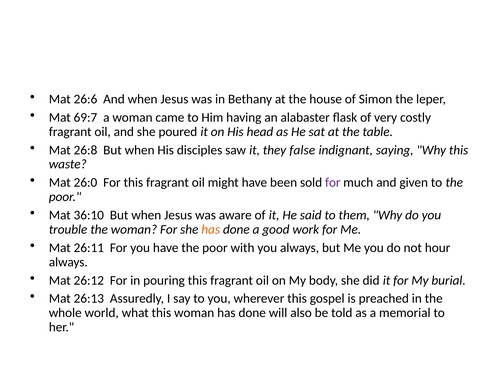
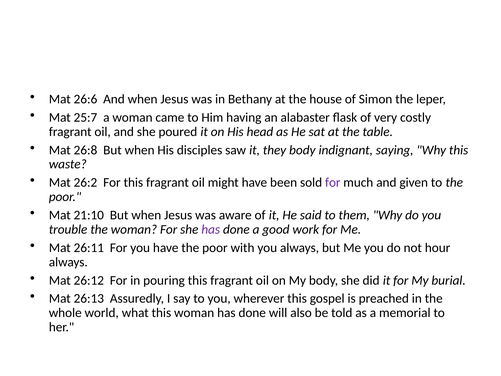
69:7: 69:7 -> 25:7 (85, 117)
they false: false -> body (302, 150)
26:0: 26:0 -> 26:2 (85, 182)
36:10: 36:10 -> 21:10 (89, 215)
has colour: orange -> purple (211, 229)
